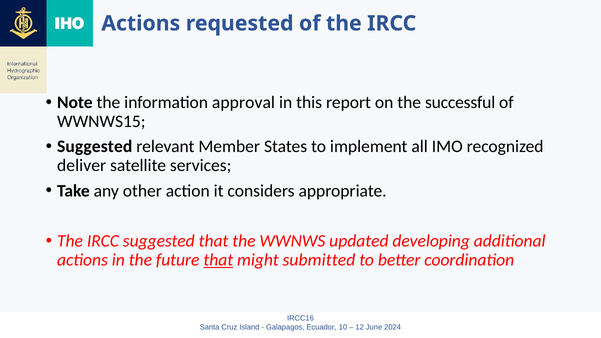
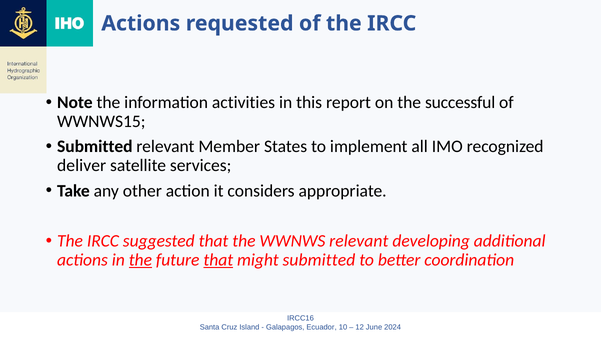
approval: approval -> activities (244, 103)
Suggested: Suggested -> Submitted (95, 147)
WWNWS updated: updated -> relevant (359, 241)
the underline: none -> present (140, 260)
